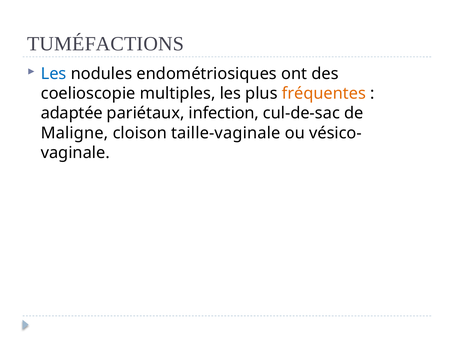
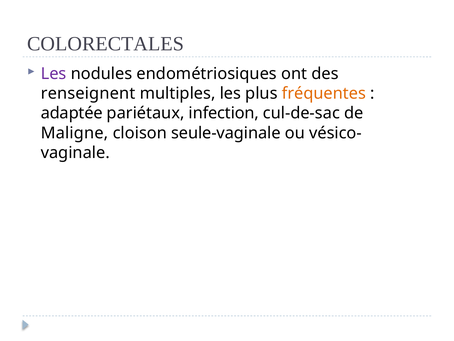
TUMÉFACTIONS: TUMÉFACTIONS -> COLORECTALES (106, 44)
Les colour: blue -> purple (54, 74)
coelioscopie: coelioscopie -> renseignent (88, 93)
taille-vaginale: taille-vaginale -> seule-vaginale (226, 133)
